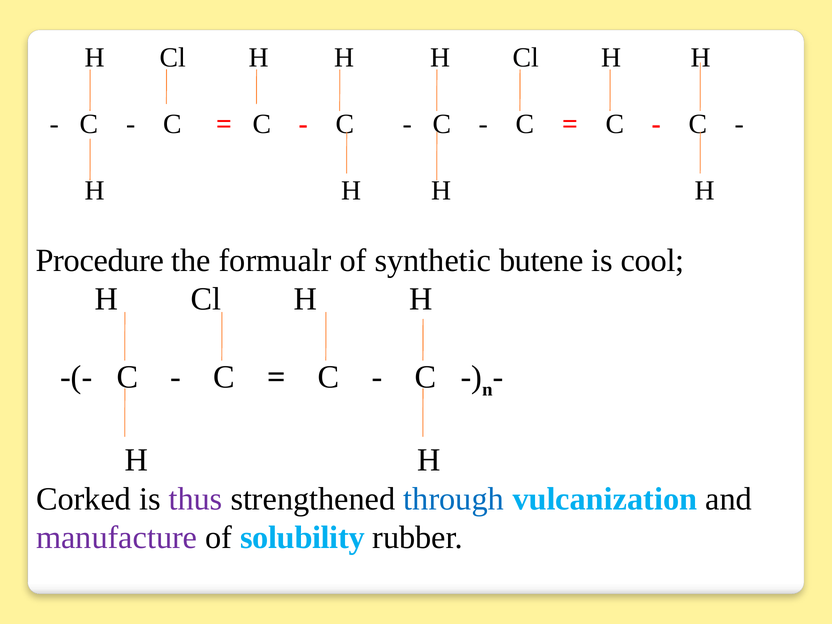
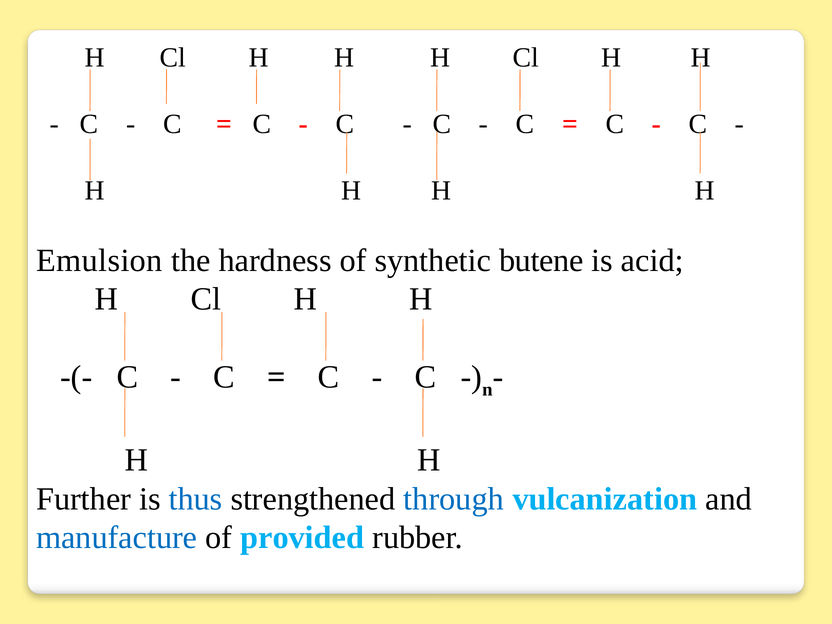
Procedure: Procedure -> Emulsion (100, 260)
formualr: formualr -> hardness (275, 260)
cool: cool -> acid (652, 260)
Corked: Corked -> Further (84, 499)
thus colour: purple -> blue (196, 499)
manufacture colour: purple -> blue (117, 538)
solubility: solubility -> provided (302, 538)
